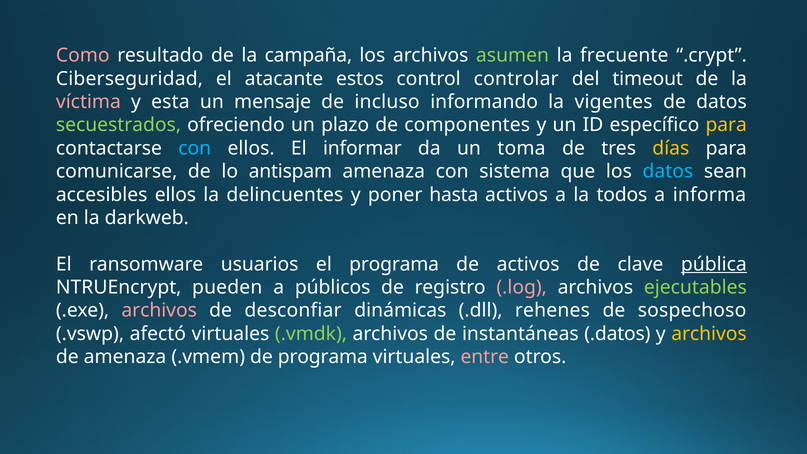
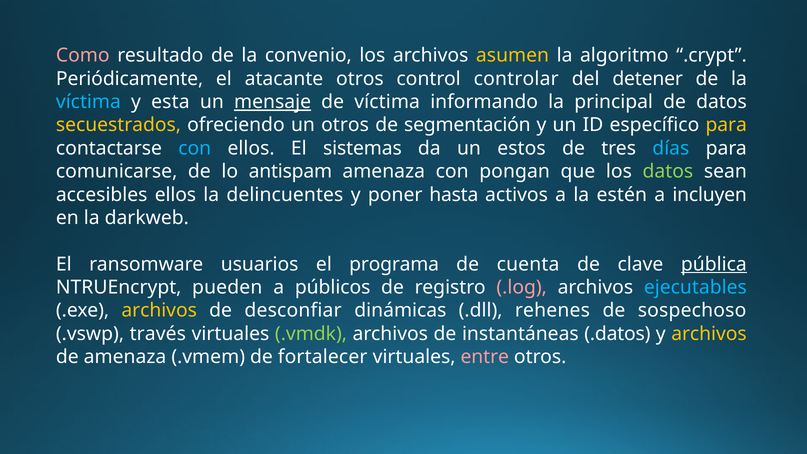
campaña: campaña -> convenio (308, 56)
asumen colour: light green -> yellow (513, 56)
frecuente: frecuente -> algoritmo (624, 56)
Ciberseguridad: Ciberseguridad -> Periódicamente (130, 79)
atacante estos: estos -> otros (360, 79)
timeout: timeout -> detener (648, 79)
víctima colour: pink -> light blue (88, 102)
mensaje underline: none -> present (273, 102)
de incluso: incluso -> víctima (387, 102)
vigentes: vigentes -> principal (614, 102)
secuestrados colour: light green -> yellow (118, 125)
un plazo: plazo -> otros (345, 125)
componentes: componentes -> segmentación (467, 125)
informar: informar -> sistemas (362, 148)
toma: toma -> estos (521, 148)
días colour: yellow -> light blue (671, 148)
sistema: sistema -> pongan (515, 171)
datos colour: light blue -> light green (668, 171)
todos: todos -> estén (622, 195)
informa: informa -> incluyen (710, 195)
de activos: activos -> cuenta (528, 264)
ejecutables colour: light green -> light blue (695, 287)
archivos colour: pink -> yellow (159, 311)
afectó: afectó -> través (158, 334)
de programa: programa -> fortalecer (323, 357)
